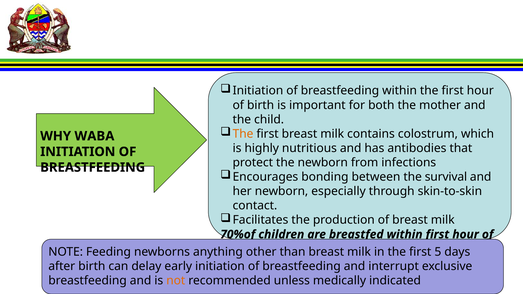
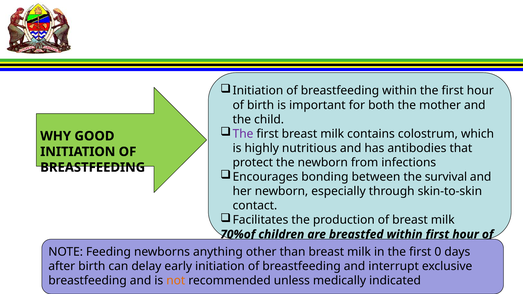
The colour: orange -> purple (243, 134)
WABA: WABA -> GOOD (94, 136)
5: 5 -> 0 (438, 252)
